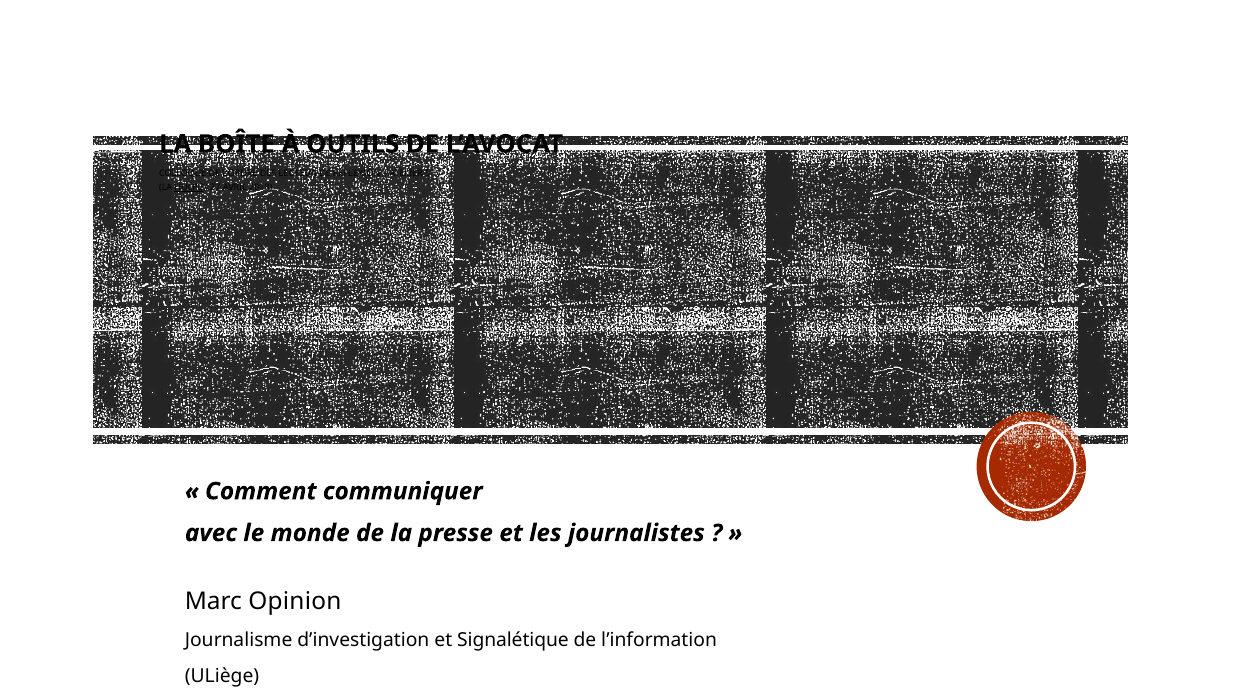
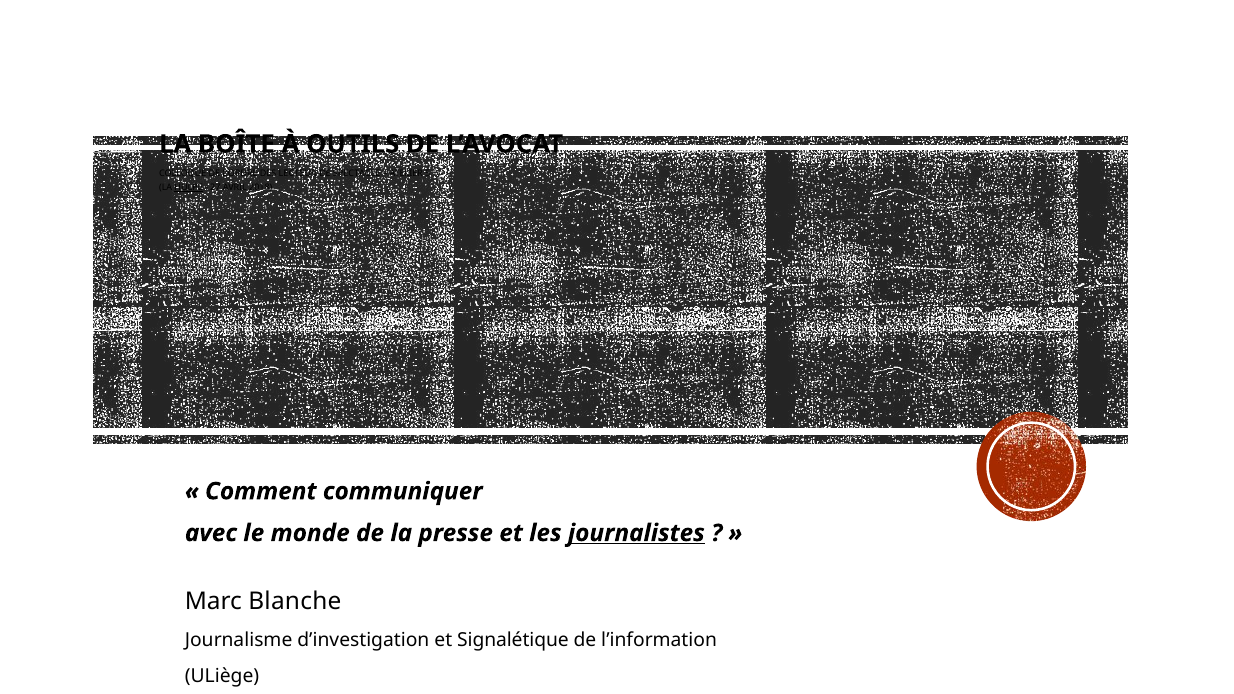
RÉFLEXION: RÉFLEXION -> SPECTACLE (357, 174)
journalistes underline: none -> present (636, 533)
Opinion: Opinion -> Blanche (295, 601)
